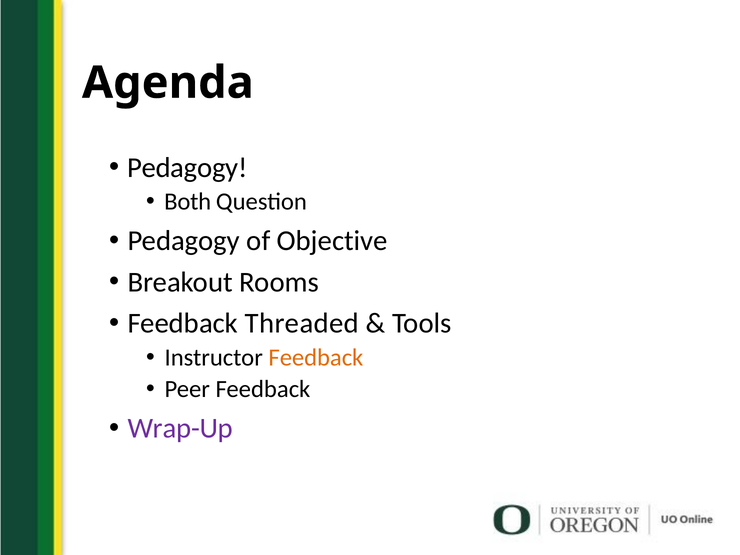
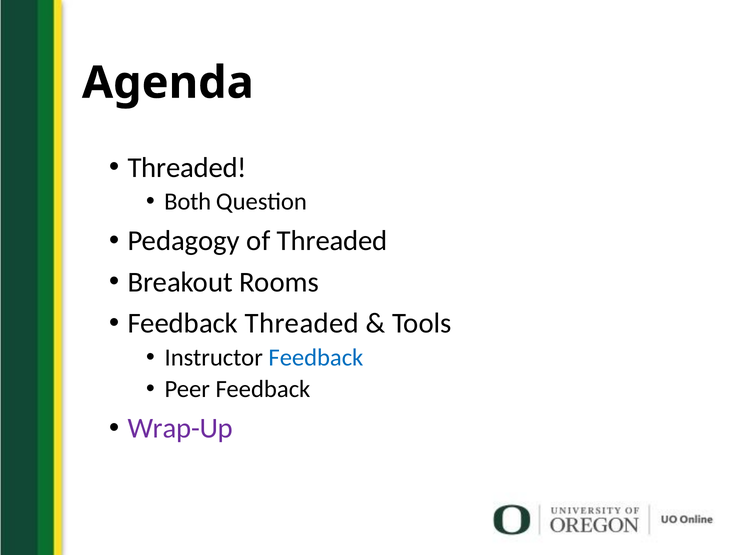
Pedagogy: Pedagogy -> Threaded (187, 168)
of Objective: Objective -> Threaded (332, 241)
Feedback colour: orange -> blue (316, 357)
